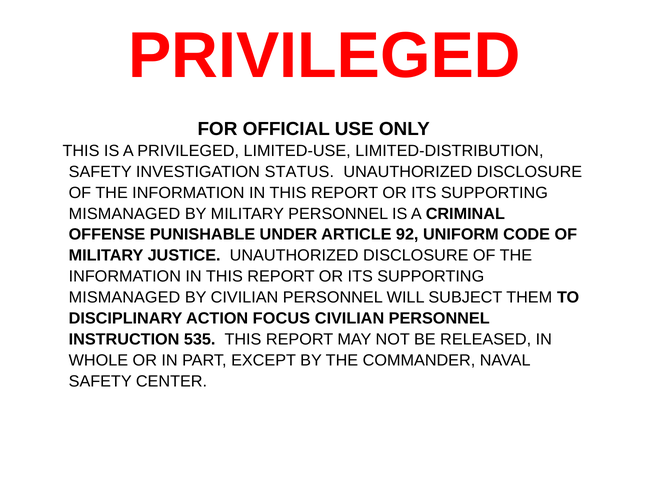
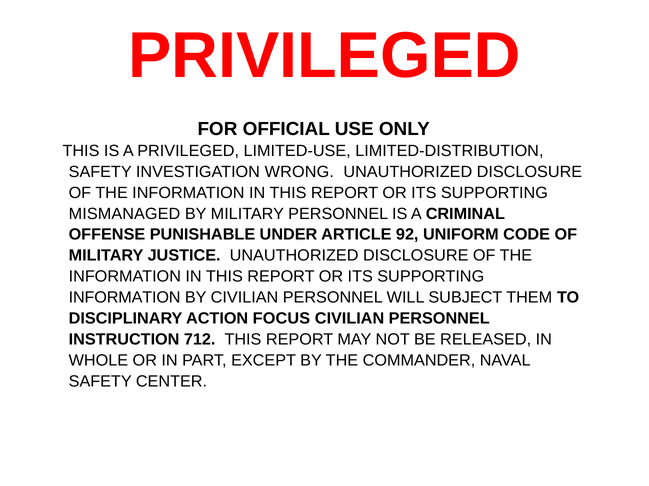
STATUS: STATUS -> WRONG (299, 172)
MISMANAGED: MISMANAGED -> INFORMATION (125, 298)
535: 535 -> 712 (200, 340)
